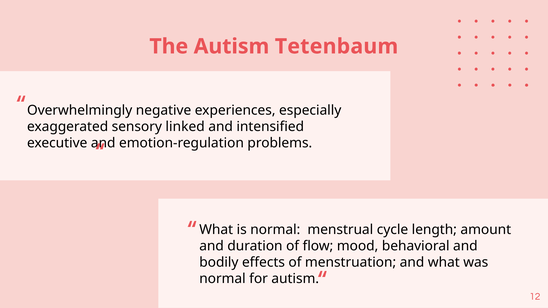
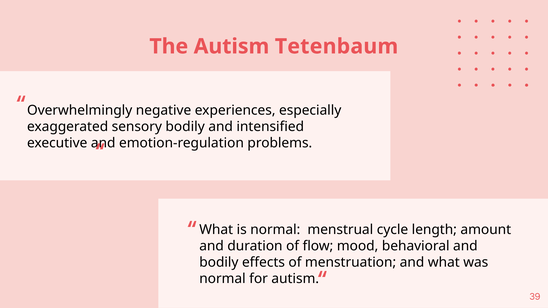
sensory linked: linked -> bodily (185, 127)
12: 12 -> 39 (535, 297)
